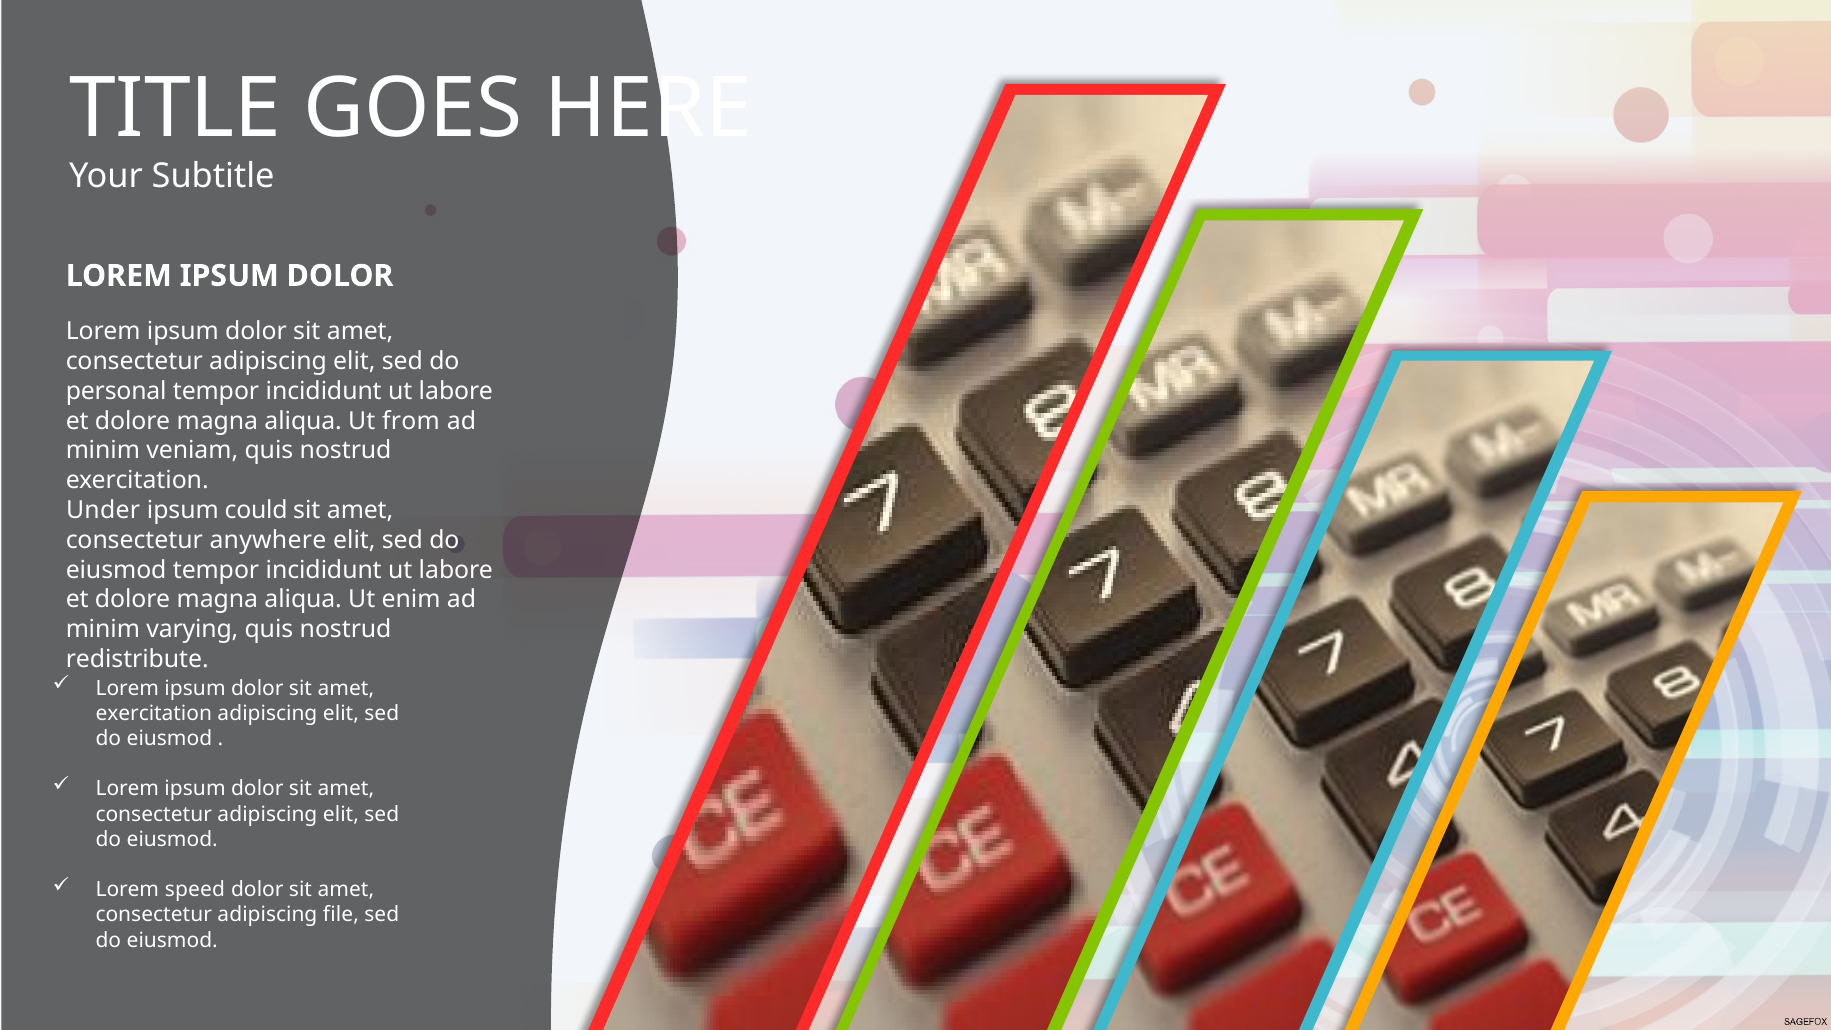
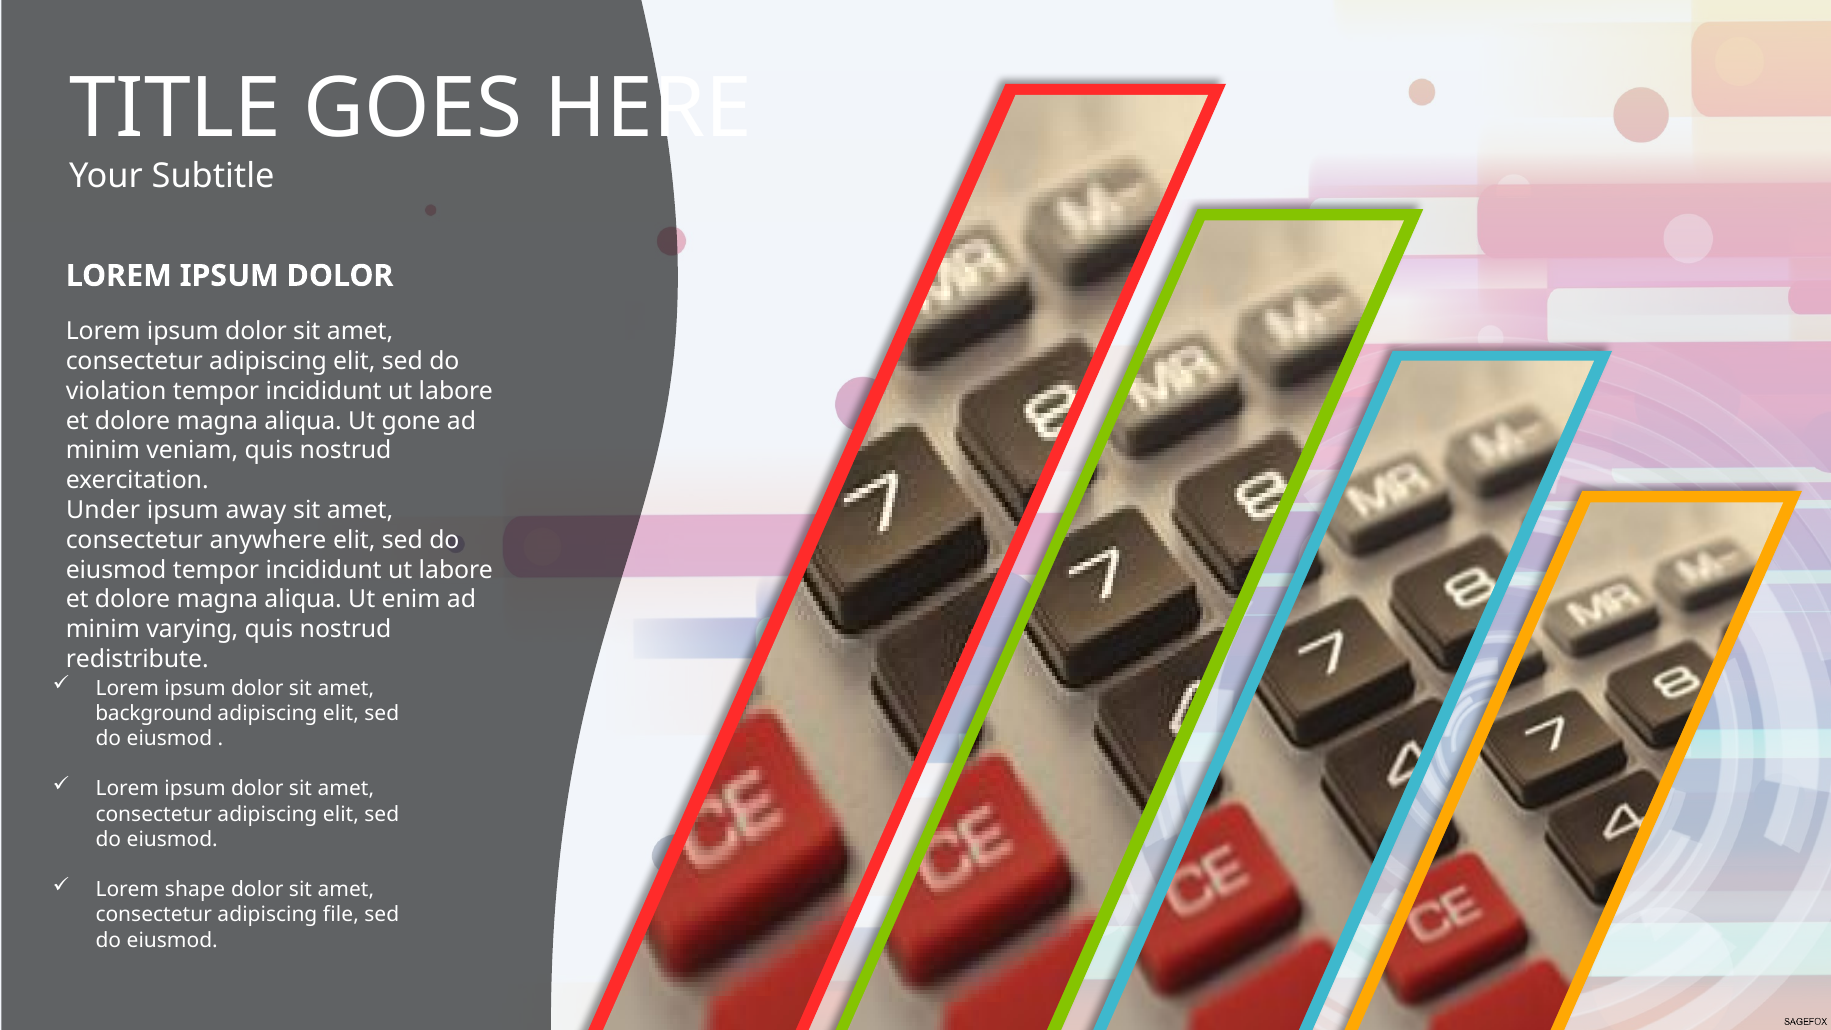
personal: personal -> violation (116, 391)
from: from -> gone (411, 421)
could: could -> away (256, 510)
exercitation: exercitation -> background (154, 713)
speed: speed -> shape (195, 890)
